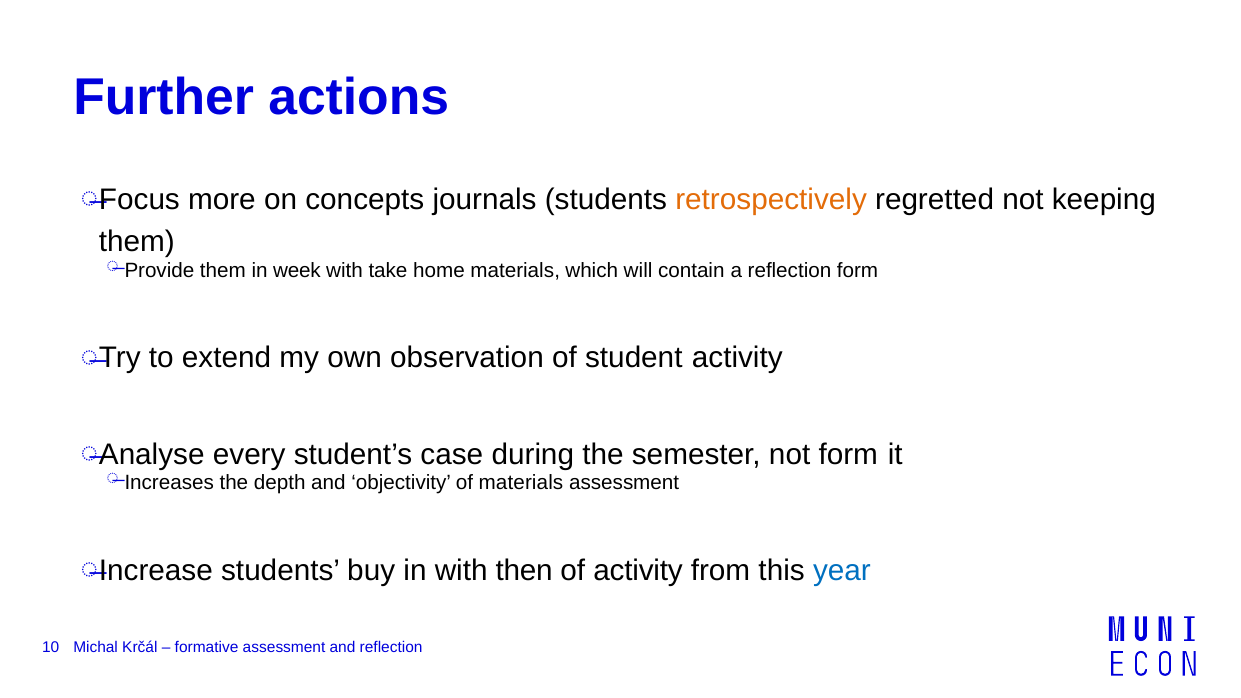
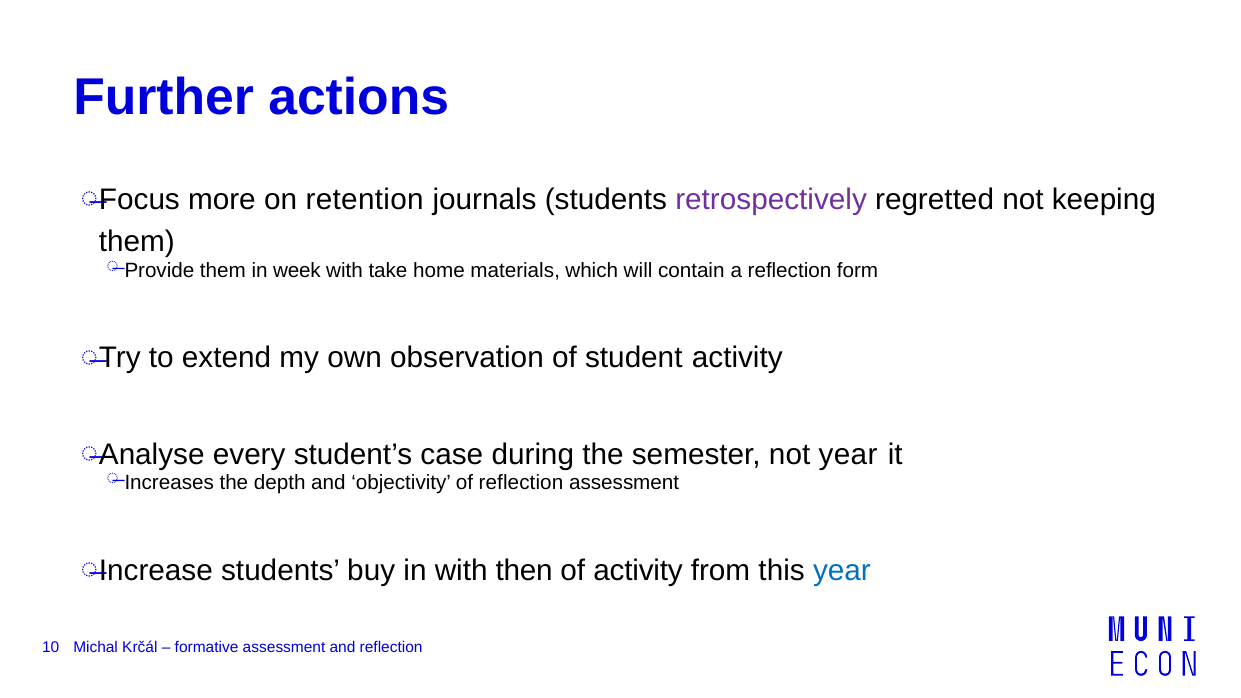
concepts: concepts -> retention (365, 199)
retrospectively colour: orange -> purple (771, 199)
not form: form -> year (848, 454)
of materials: materials -> reflection (521, 483)
